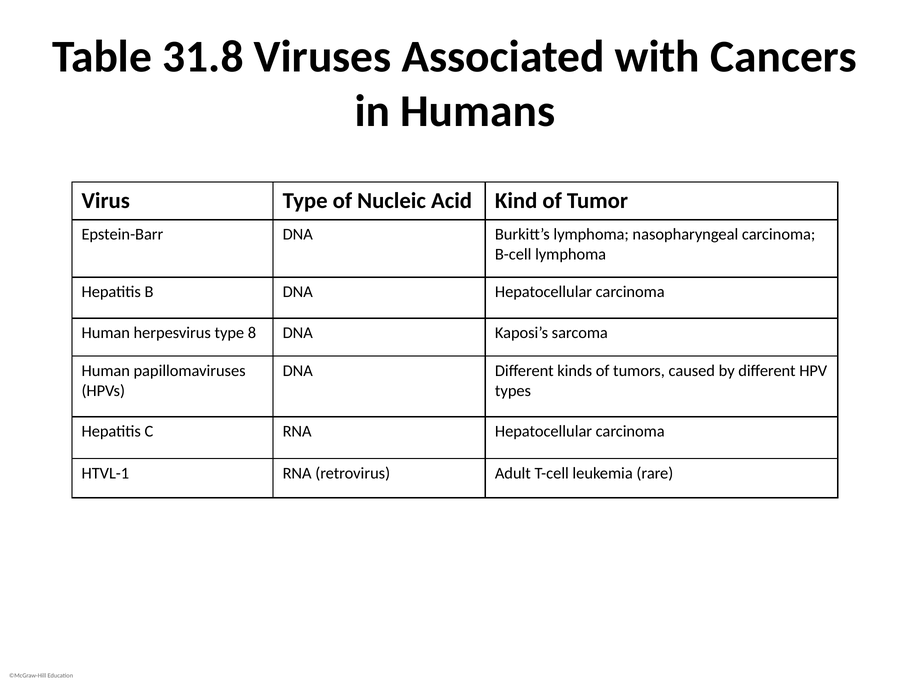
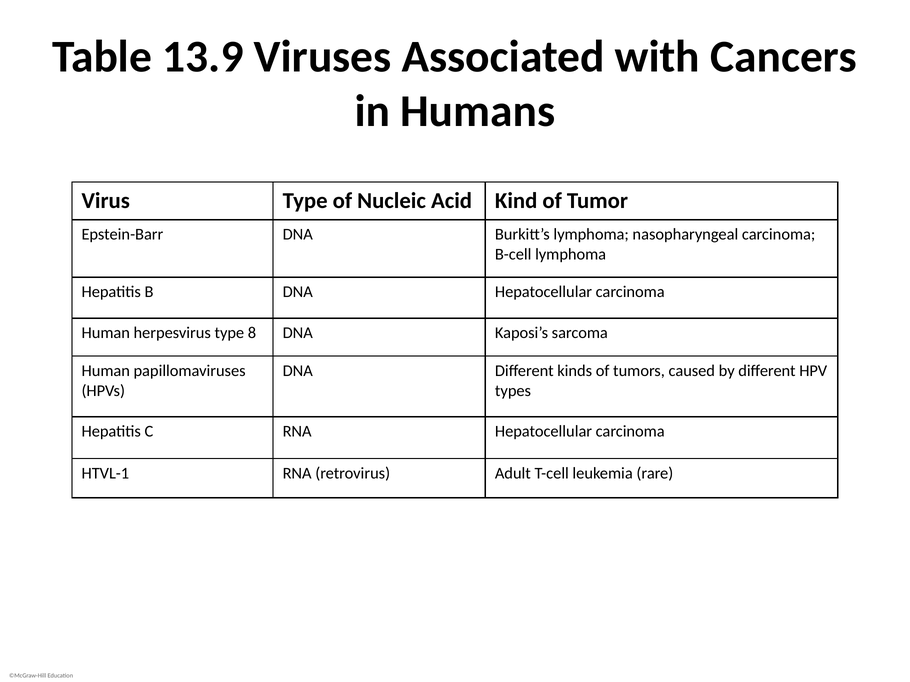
31.8: 31.8 -> 13.9 (203, 57)
